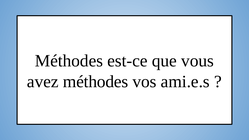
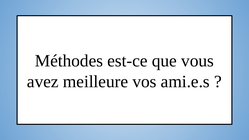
avez méthodes: méthodes -> meilleure (96, 82)
